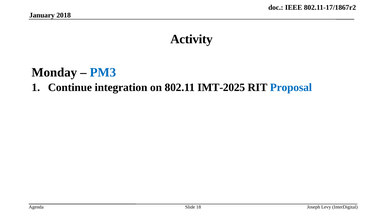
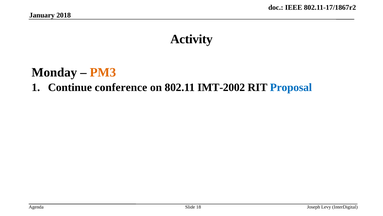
PM3 colour: blue -> orange (103, 72)
integration: integration -> conference (121, 87)
IMT-2025: IMT-2025 -> IMT-2002 (221, 87)
